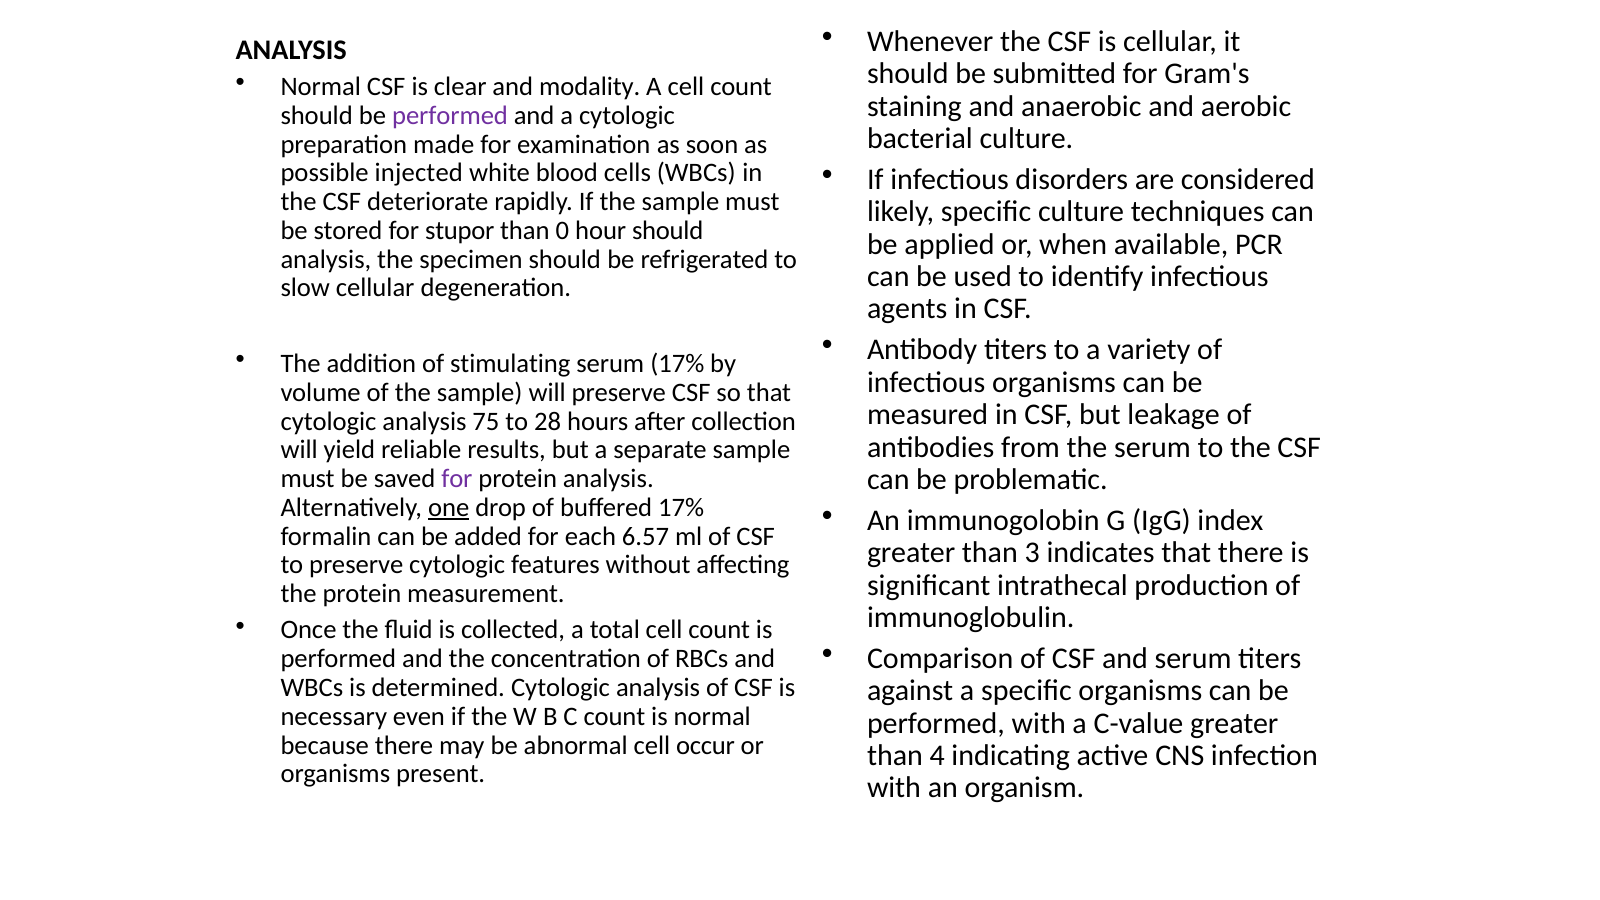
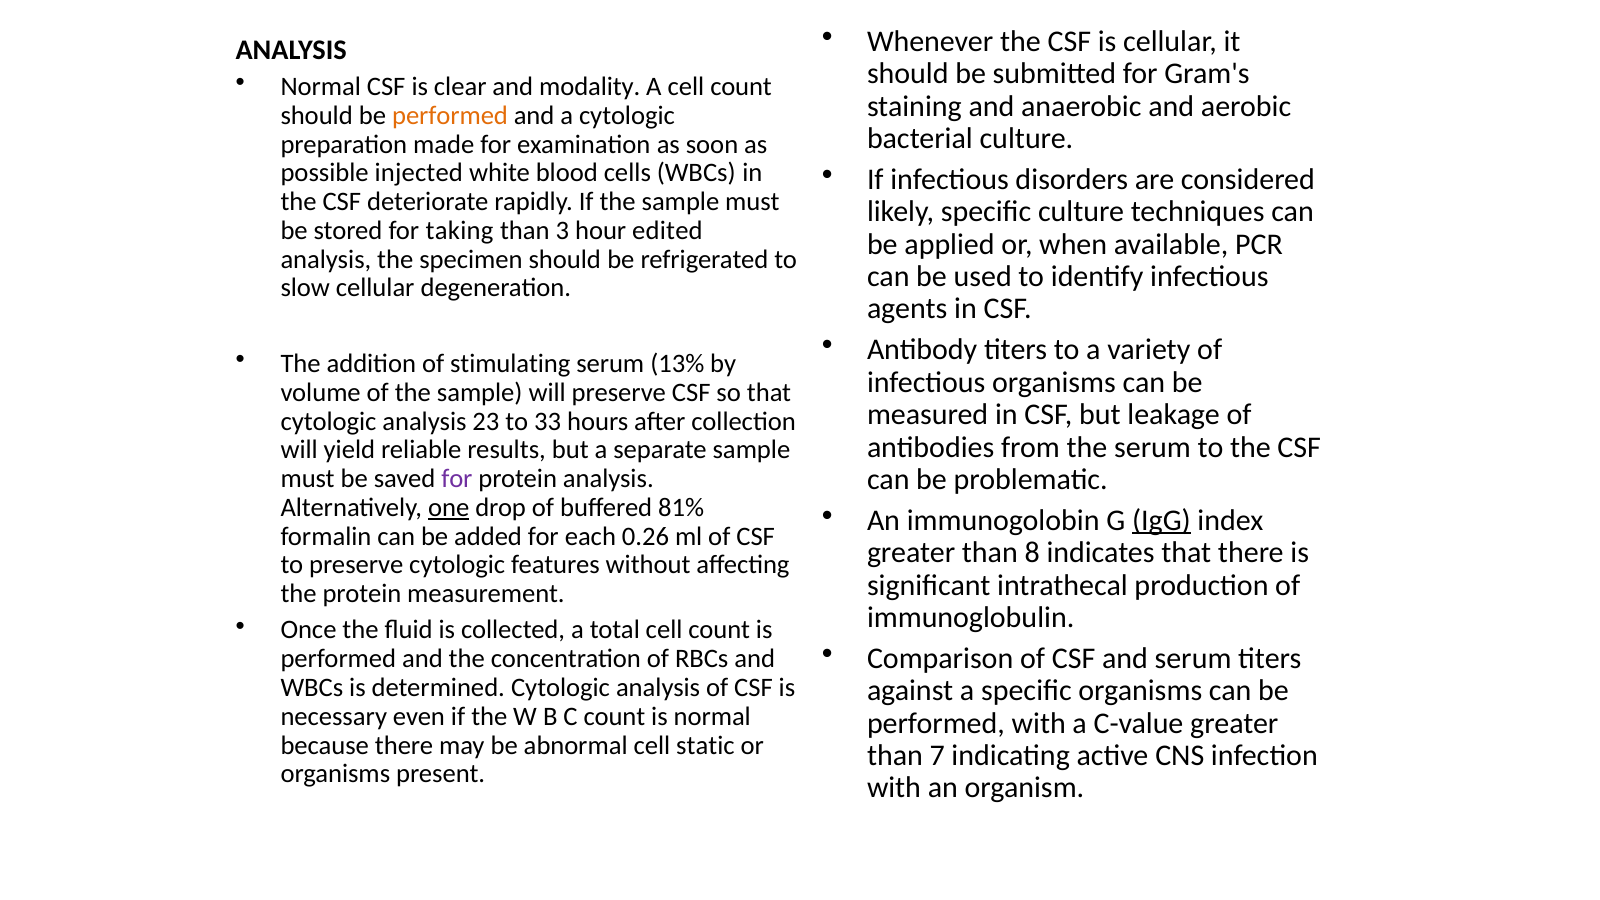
performed colour: purple -> orange (450, 115)
stupor: stupor -> taking (460, 231)
0: 0 -> 3 (562, 231)
hour should: should -> edited (667, 231)
serum 17%: 17% -> 13% (677, 364)
75: 75 -> 23 (486, 421)
28: 28 -> 33 (548, 421)
buffered 17%: 17% -> 81% (681, 508)
IgG underline: none -> present (1161, 520)
6.57: 6.57 -> 0.26 (646, 536)
3: 3 -> 8 (1032, 553)
occur: occur -> static (705, 745)
4: 4 -> 7 (937, 756)
